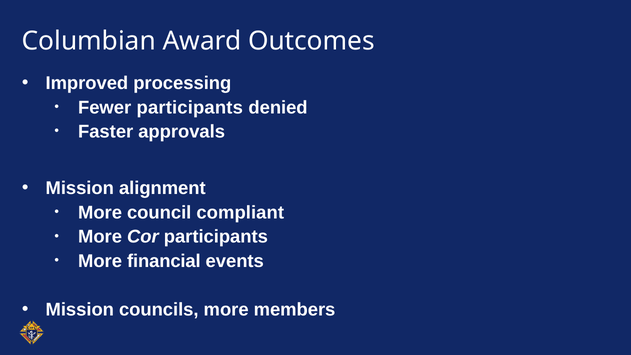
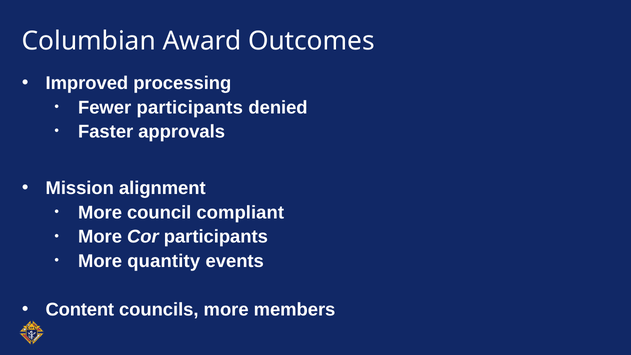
financial: financial -> quantity (164, 261)
Mission: Mission -> Content (80, 310)
